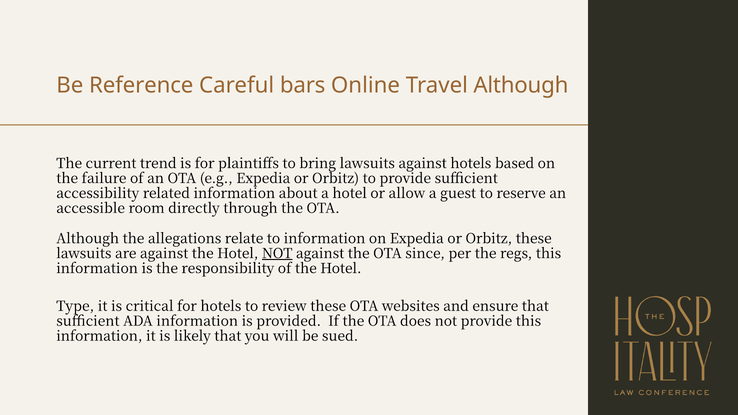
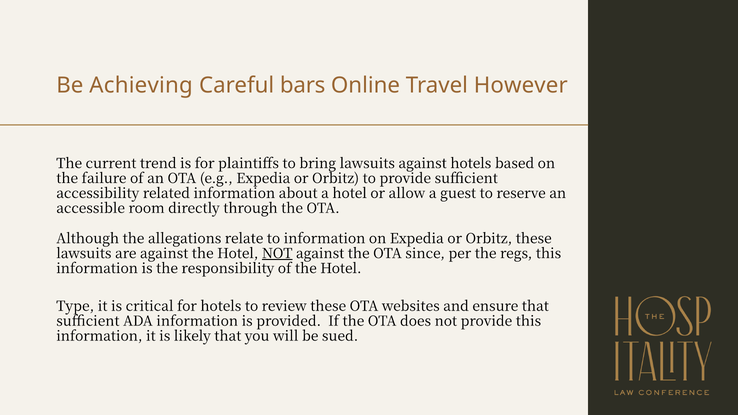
Reference: Reference -> Achieving (141, 86)
Travel Although: Although -> However (521, 86)
